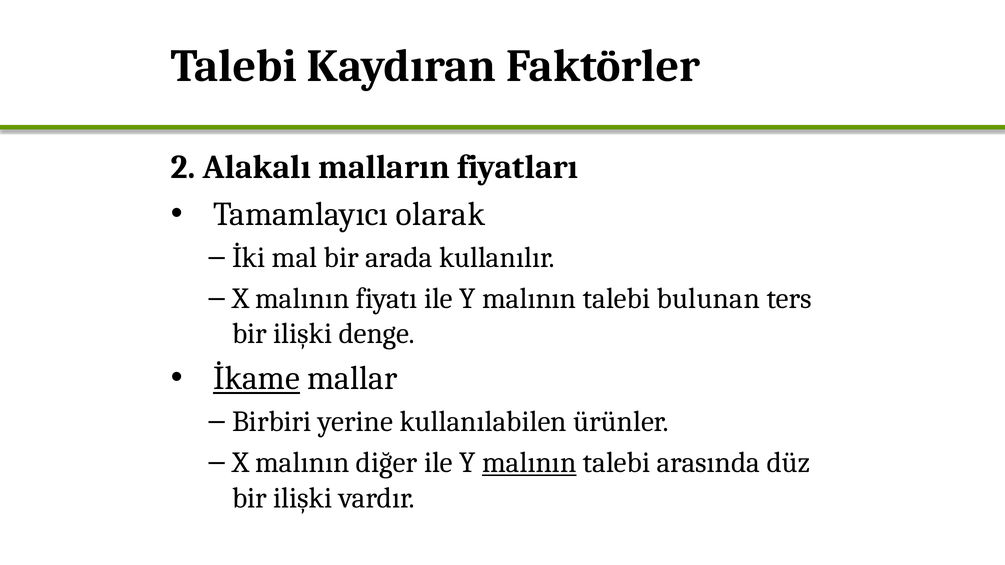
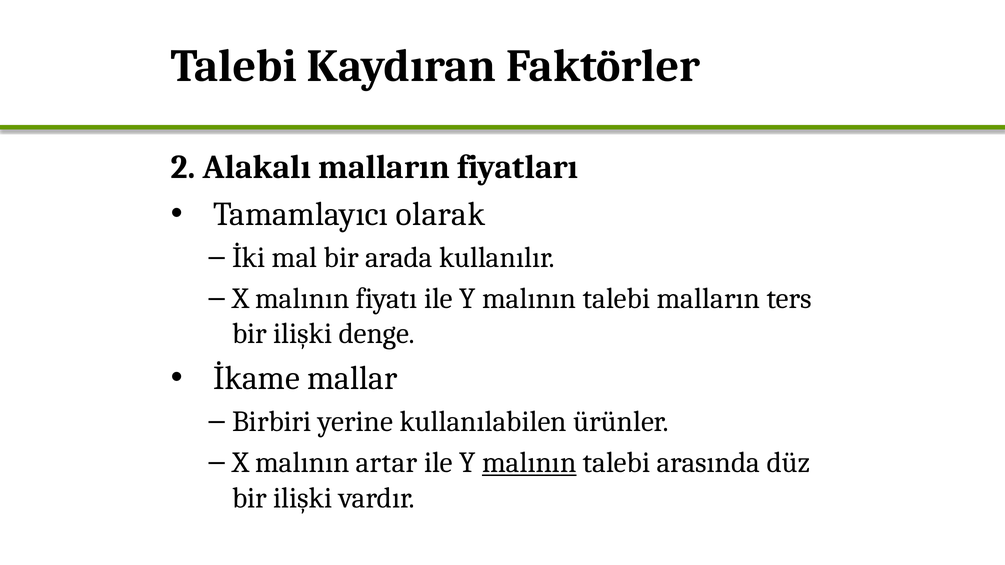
talebi bulunan: bulunan -> malların (708, 299)
İkame underline: present -> none (257, 379)
diğer: diğer -> artar (387, 463)
